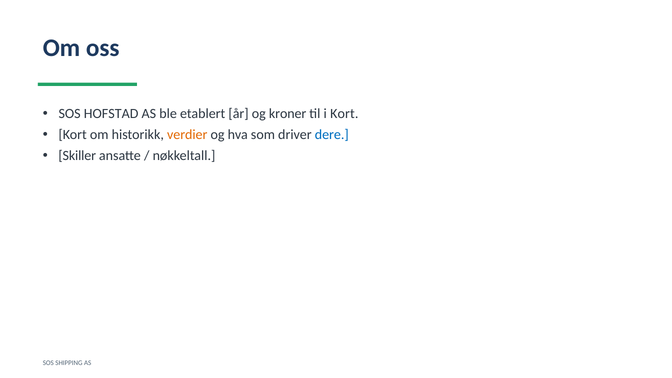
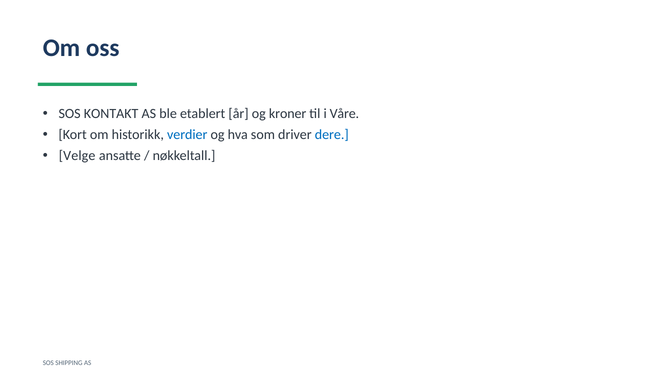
HOFSTAD: HOFSTAD -> KONTAKT (111, 114)
i Kort: Kort -> Våre (344, 114)
verdier colour: orange -> blue (187, 135)
Skiller: Skiller -> Velge (77, 156)
